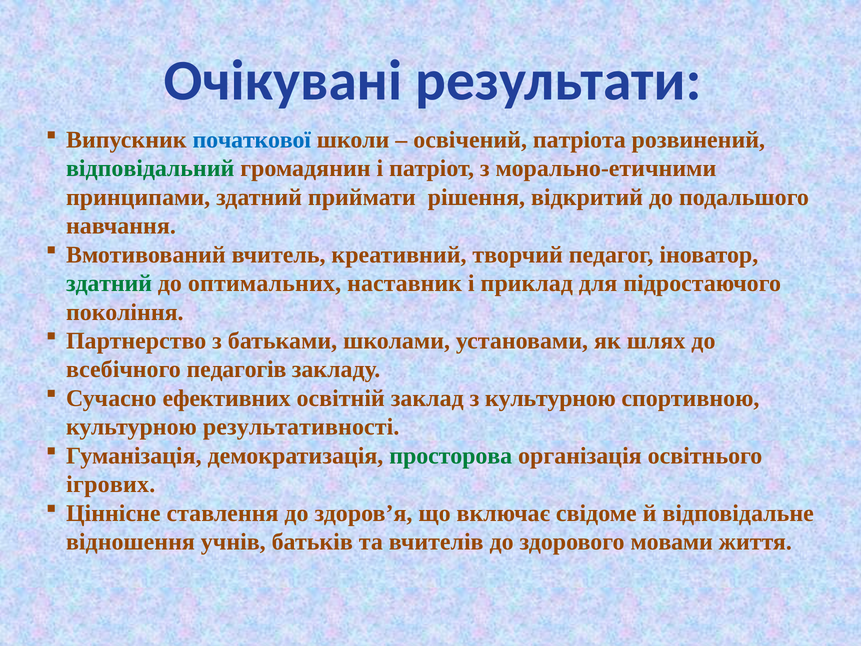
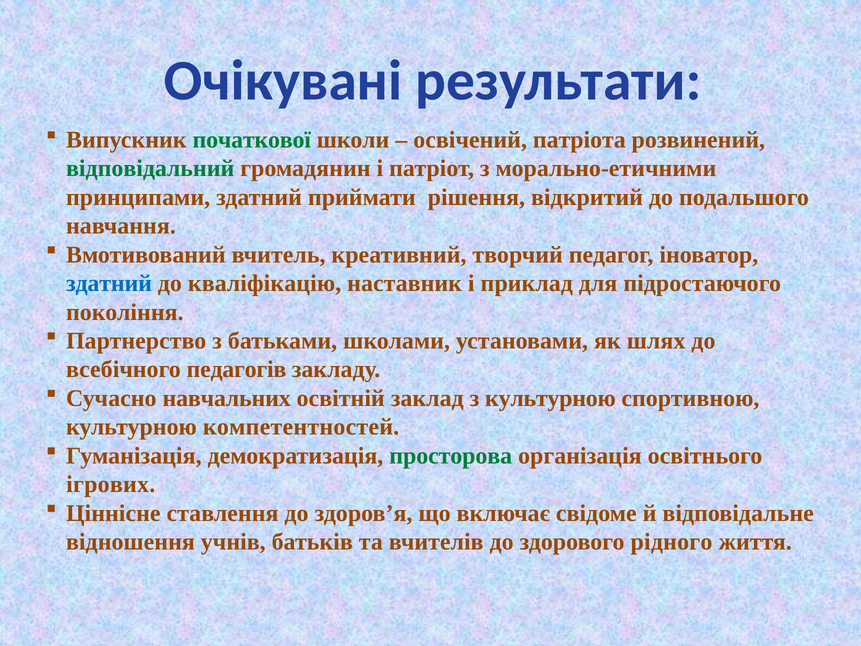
початкової colour: blue -> green (252, 140)
здатний colour: green -> blue (109, 283)
оптимальних: оптимальних -> кваліфікацію (265, 283)
ефективних: ефективних -> навчальних (227, 398)
результативності: результативності -> компетентностей (301, 427)
мовами: мовами -> рідного (671, 542)
